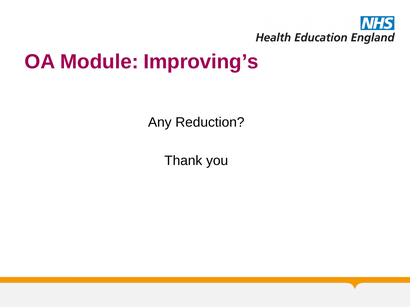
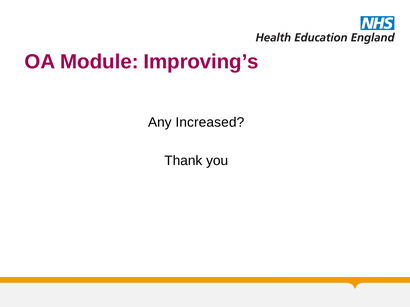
Reduction: Reduction -> Increased (210, 123)
